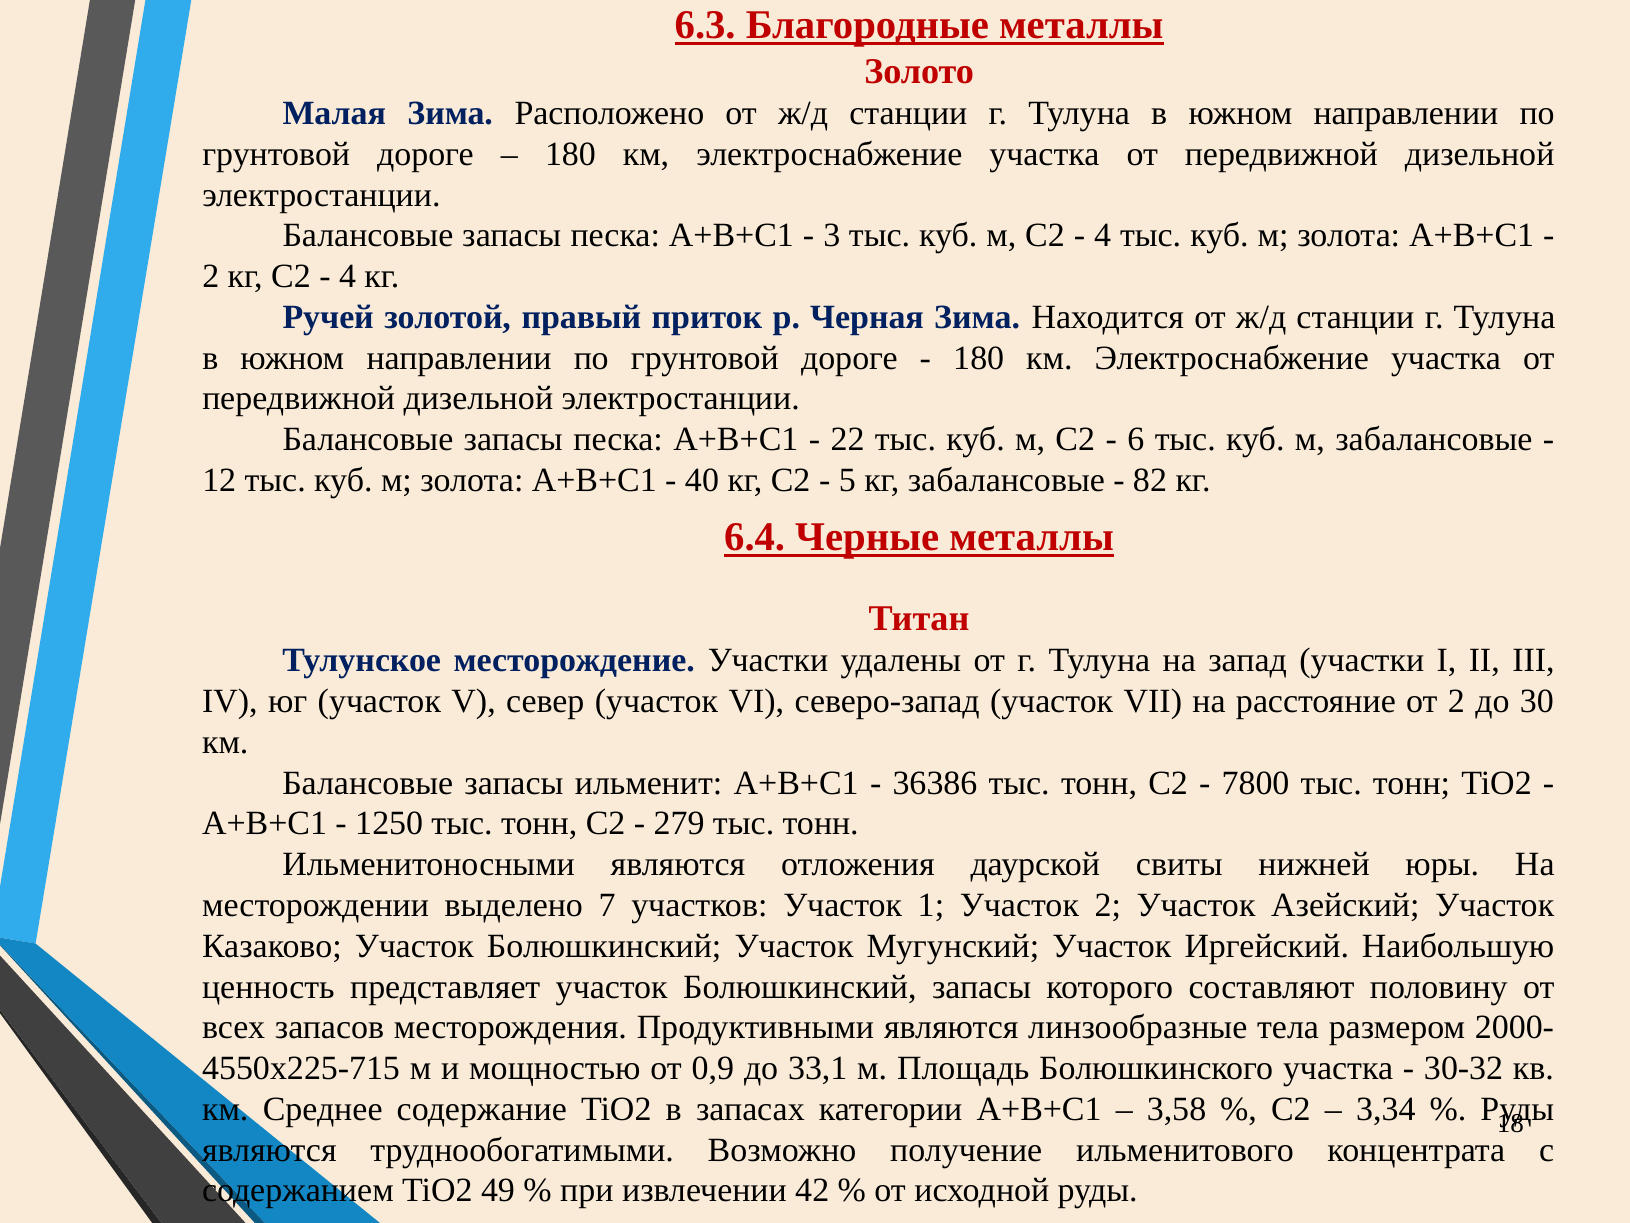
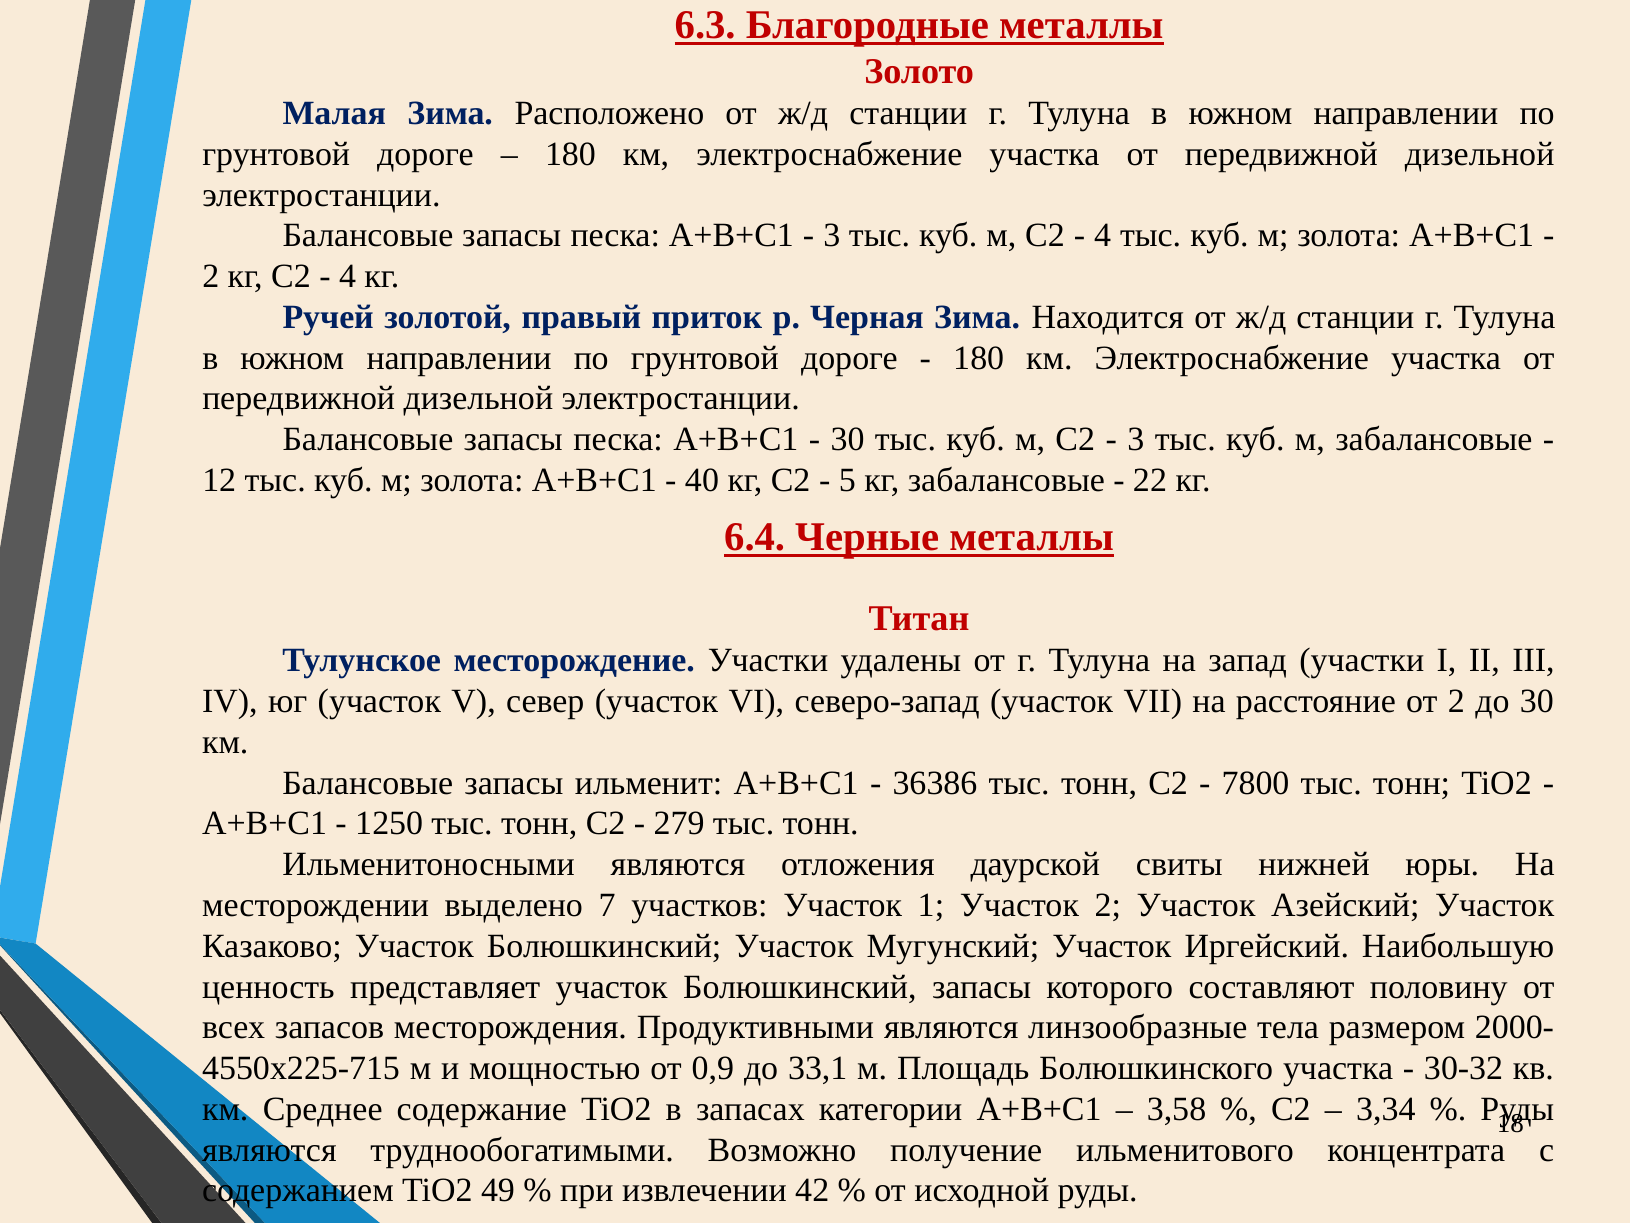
22: 22 -> 30 (848, 439)
6: 6 -> 3 (1136, 439)
82: 82 -> 22 (1150, 480)
